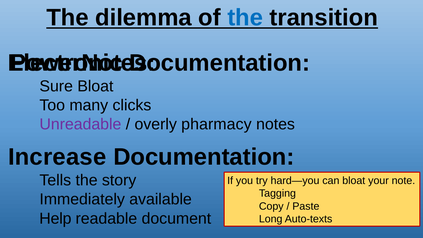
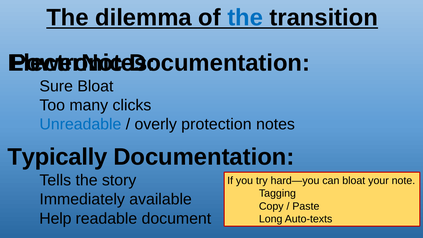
Unreadable colour: purple -> blue (80, 124)
pharmacy: pharmacy -> protection (216, 124)
Increase: Increase -> Typically (57, 157)
